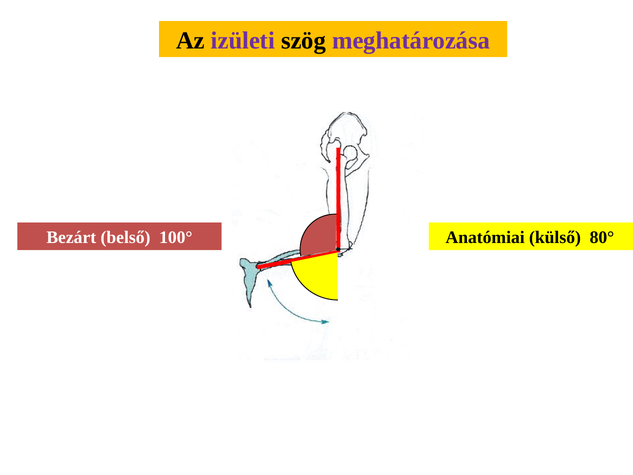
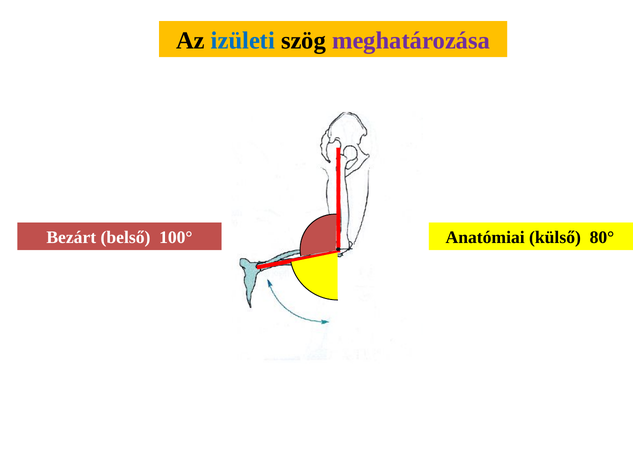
izületi colour: purple -> blue (243, 41)
